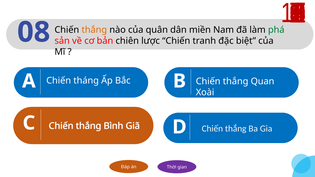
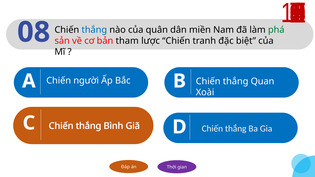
thắng colour: orange -> blue (94, 30)
chiên: chiên -> tham (127, 41)
tháng: tháng -> người (86, 81)
